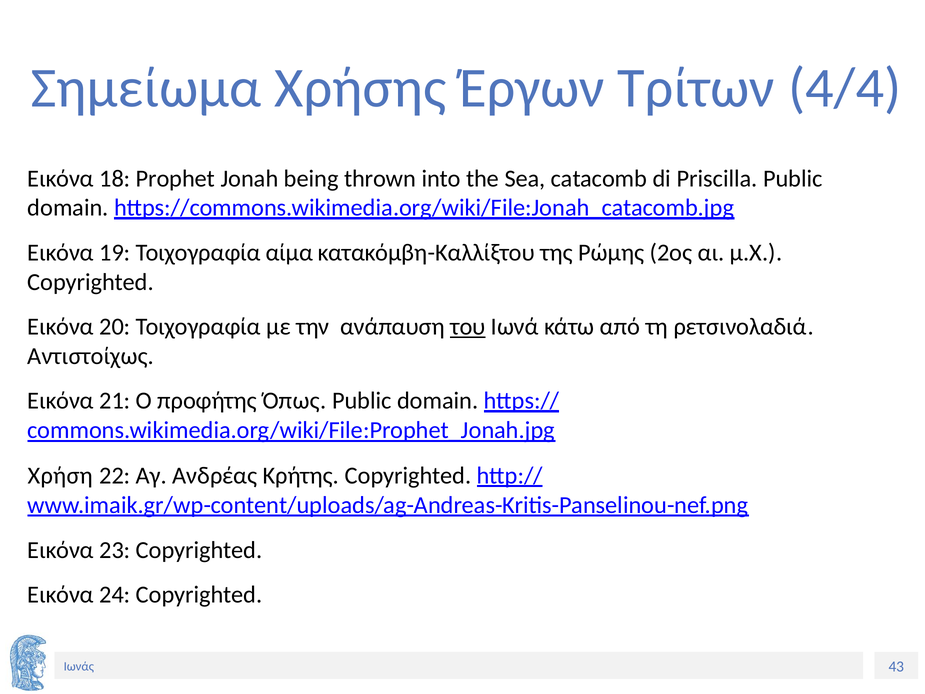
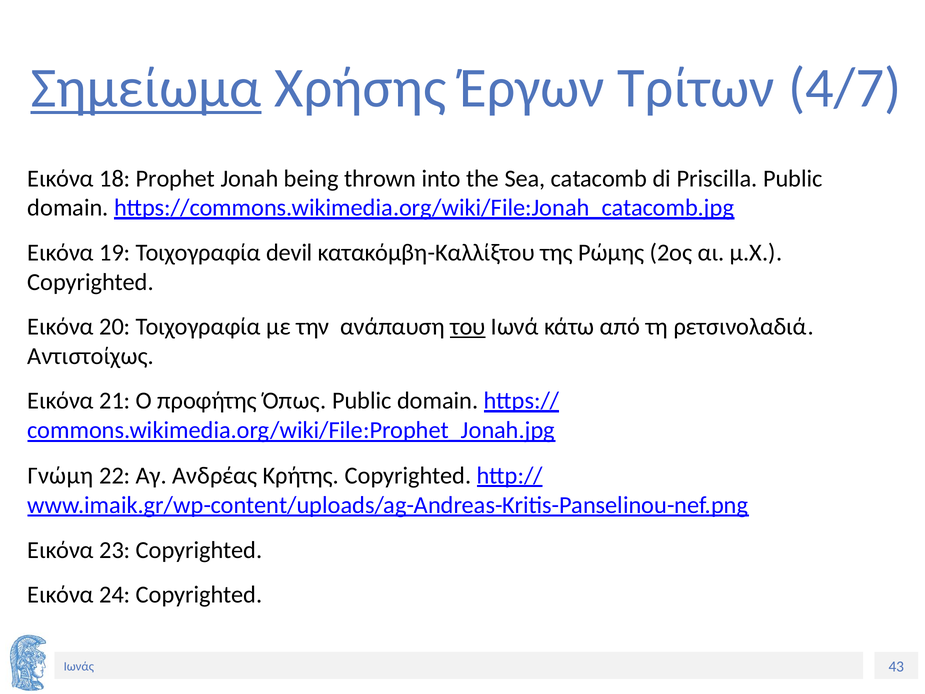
Σημείωμα underline: none -> present (146, 88)
4/4: 4/4 -> 4/7 (845, 88)
αίμα: αίμα -> devil (289, 253)
Χρήση: Χρήση -> Γνώμη (60, 475)
